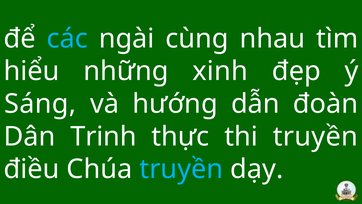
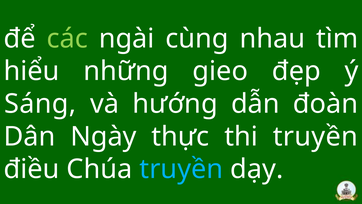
các colour: light blue -> light green (67, 39)
xinh: xinh -> gieo (220, 71)
Trinh: Trinh -> Ngày (103, 136)
